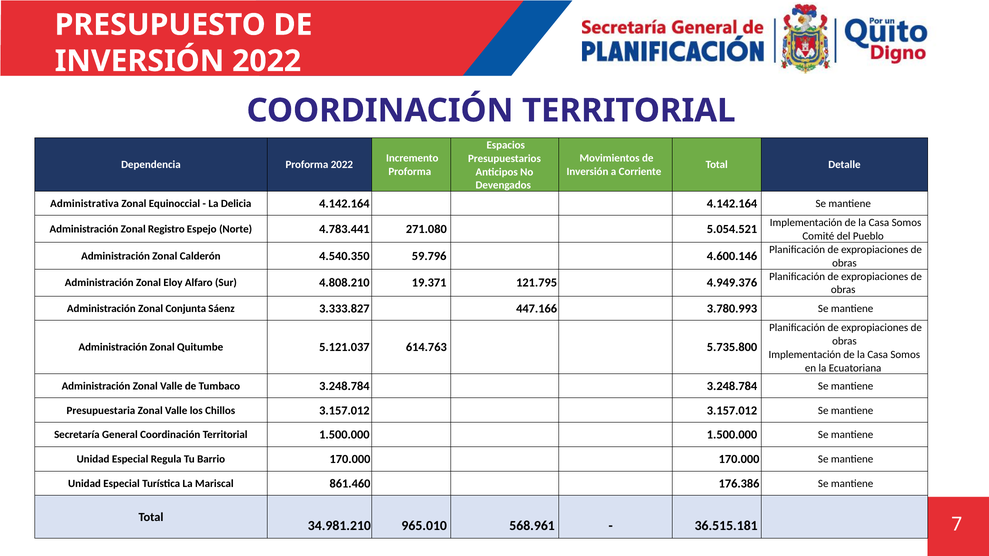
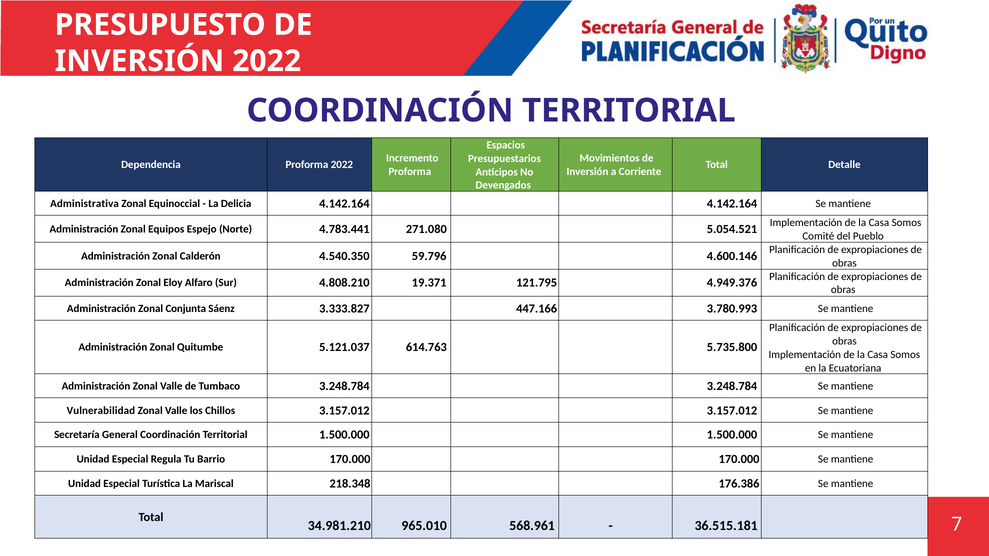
Registro: Registro -> Equipos (166, 229)
Presupuestaria: Presupuestaria -> Vulnerabilidad (101, 411)
861.460: 861.460 -> 218.348 (350, 484)
